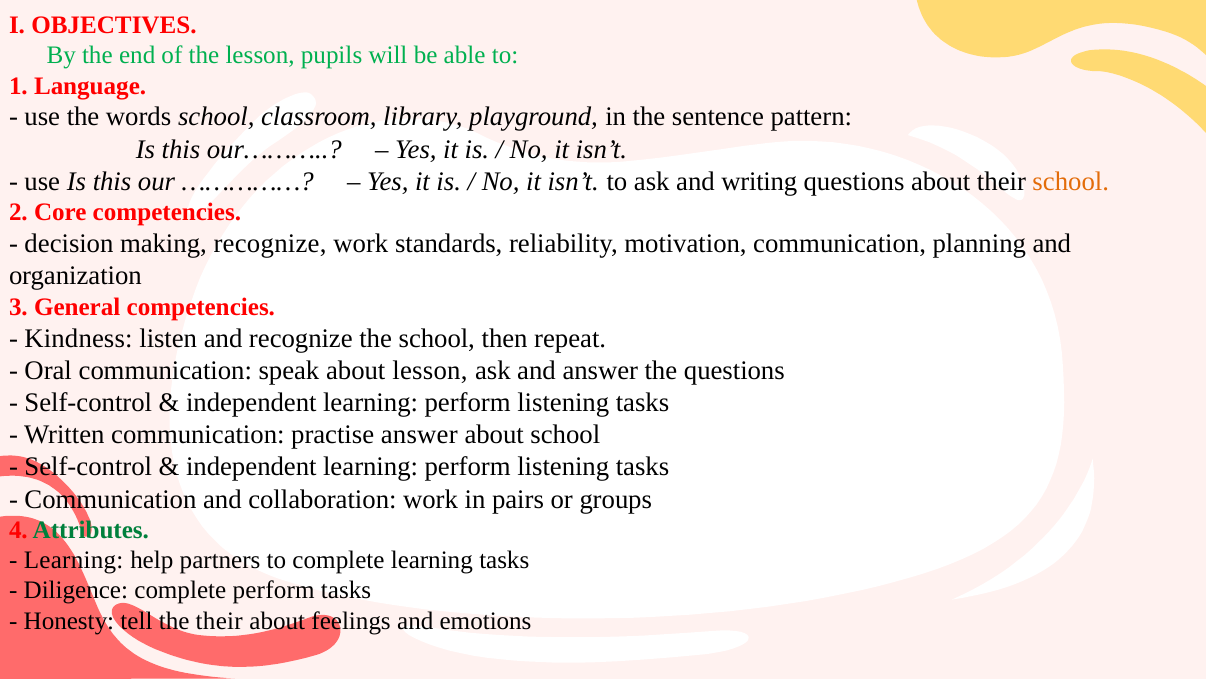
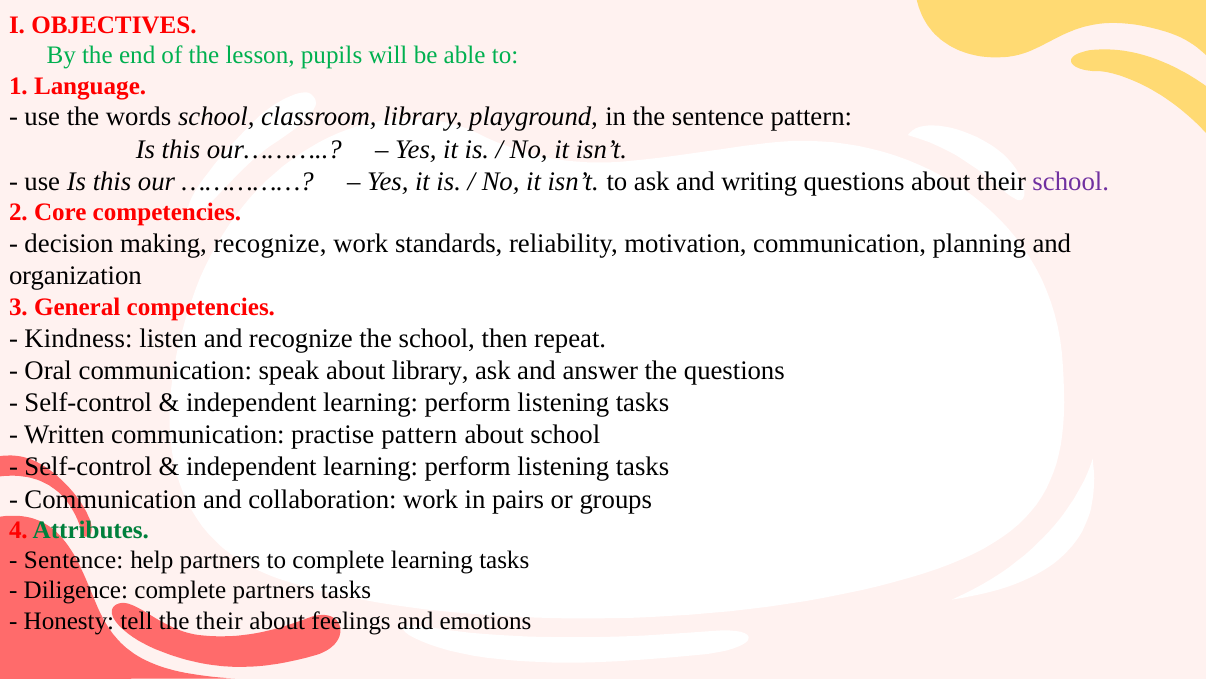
school colour: orange -> purple (1071, 181)
about lesson: lesson -> library (430, 370)
practise answer: answer -> pattern (419, 434)
Learning: Learning -> Sentence (74, 560)
complete perform: perform -> partners (274, 590)
